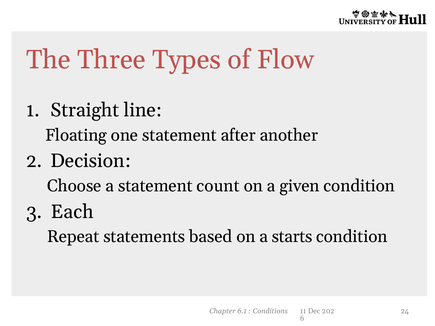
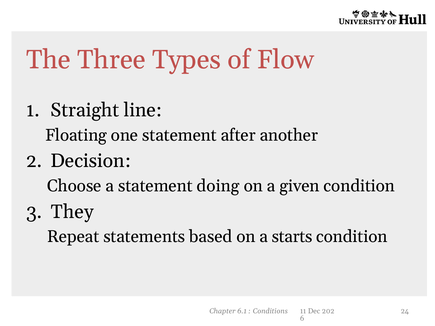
count: count -> doing (218, 186)
Each: Each -> They (72, 212)
